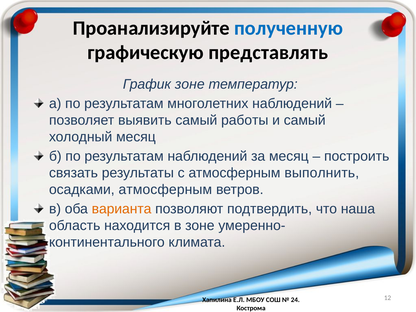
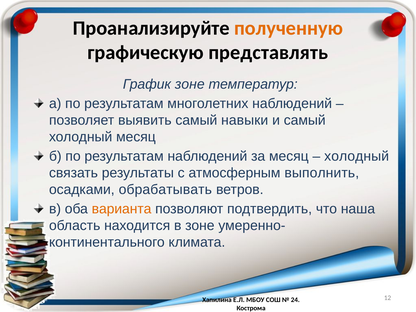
полученную colour: blue -> orange (289, 28)
работы: работы -> навыки (245, 120)
построить: построить -> холодный (357, 156)
осадками атмосферным: атмосферным -> обрабатывать (165, 190)
